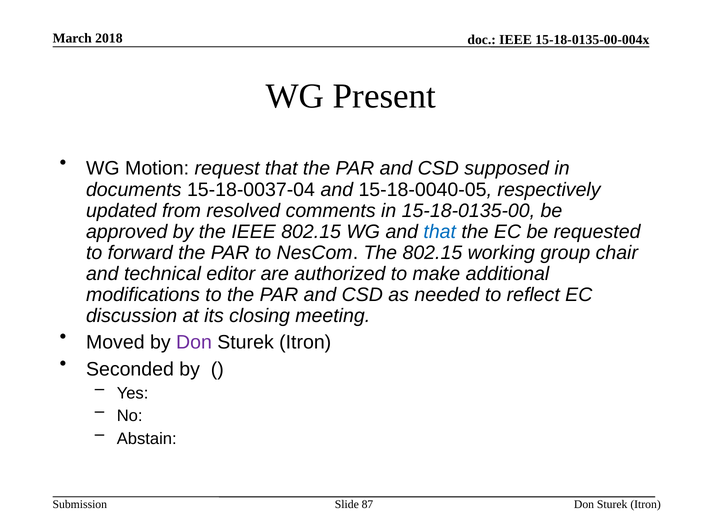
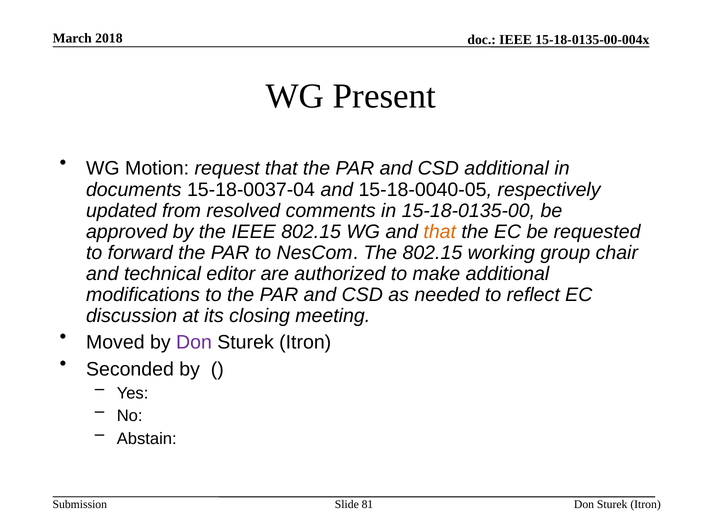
CSD supposed: supposed -> additional (507, 169)
that colour: blue -> orange (440, 232)
87: 87 -> 81 (367, 505)
